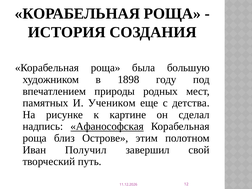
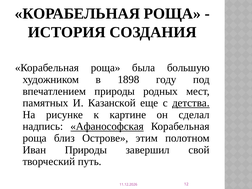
Учеником: Учеником -> Казанской (112, 103)
детства underline: none -> present (191, 103)
Иван Получил: Получил -> Природы (86, 150)
